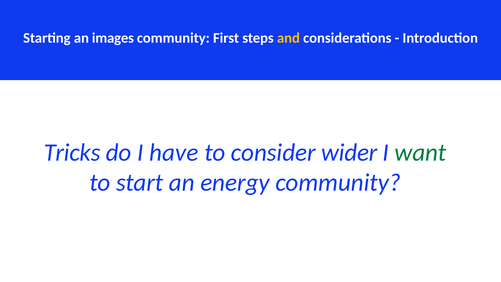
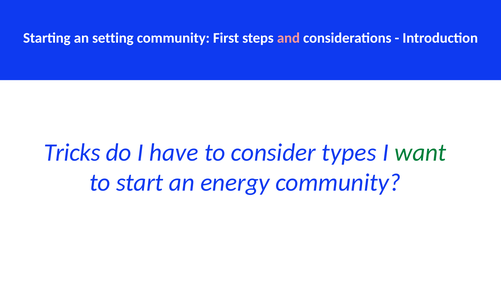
images: images -> setting (113, 38)
and colour: yellow -> pink (288, 38)
wider: wider -> types (349, 152)
